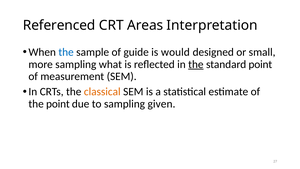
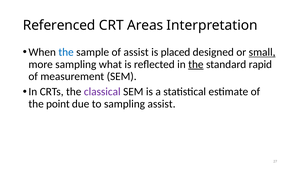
of guide: guide -> assist (136, 52)
would: would -> placed (175, 52)
small underline: none -> present (262, 52)
standard point: point -> rapid (260, 64)
classical colour: orange -> purple (102, 92)
sampling given: given -> assist (162, 104)
